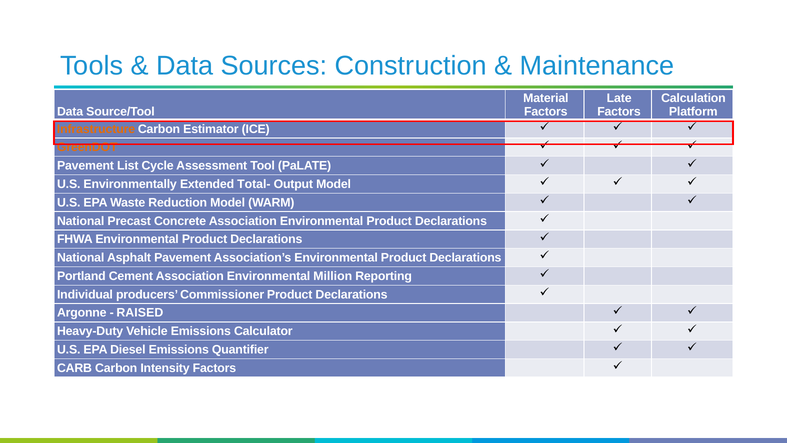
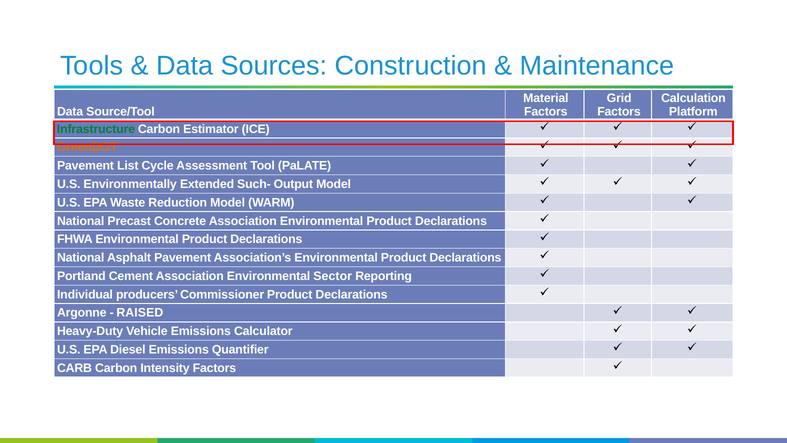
Late: Late -> Grid (619, 98)
Infrastructure colour: orange -> green (96, 129)
Total-: Total- -> Such- (254, 184)
Million: Million -> Sector (333, 276)
